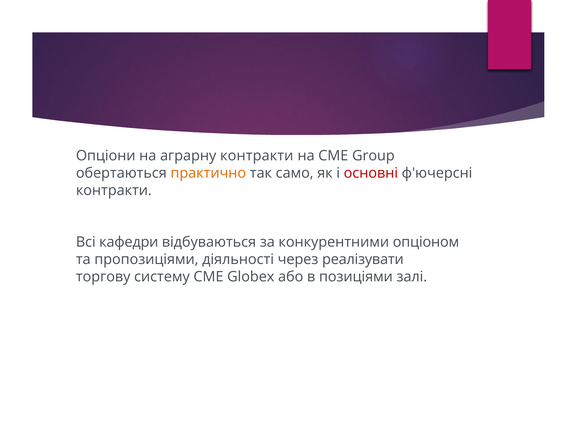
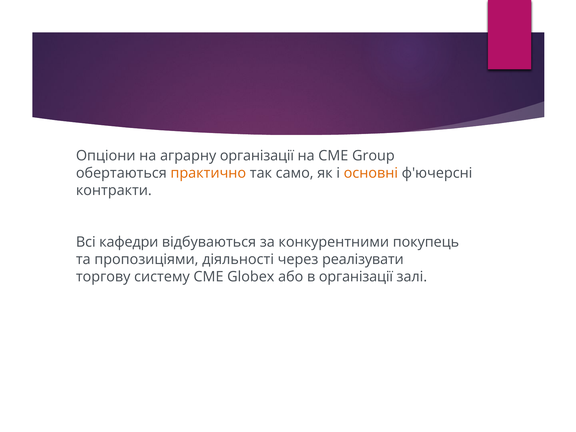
аграрну контракти: контракти -> організації (257, 156)
основні colour: red -> orange (371, 173)
опціоном: опціоном -> покупець (426, 242)
в позиціями: позиціями -> організації (356, 277)
